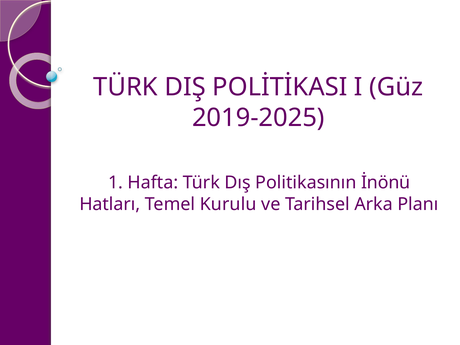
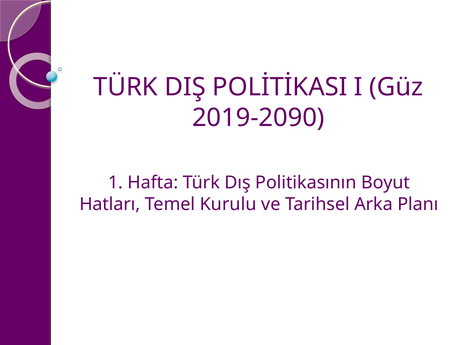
2019-2025: 2019-2025 -> 2019-2090 (258, 118)
İnönü: İnönü -> Boyut (386, 183)
